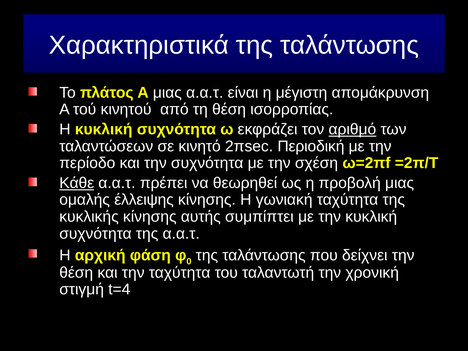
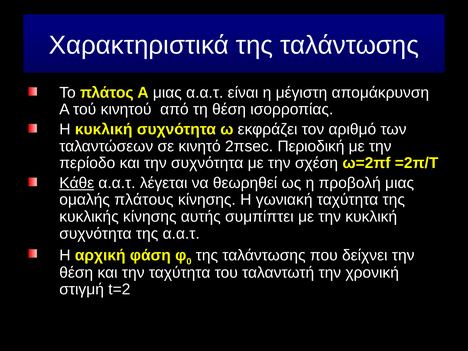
αριθμό underline: present -> none (352, 129)
πρέπει: πρέπει -> λέγεται (164, 183)
έλλειψης: έλλειψης -> πλάτους (144, 200)
t=4: t=4 -> t=2 (119, 289)
